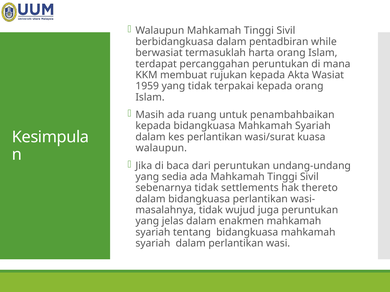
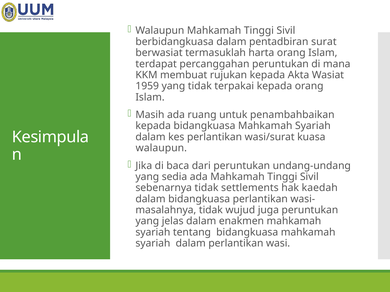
while: while -> surat (324, 42)
thereto: thereto -> kaedah (320, 188)
